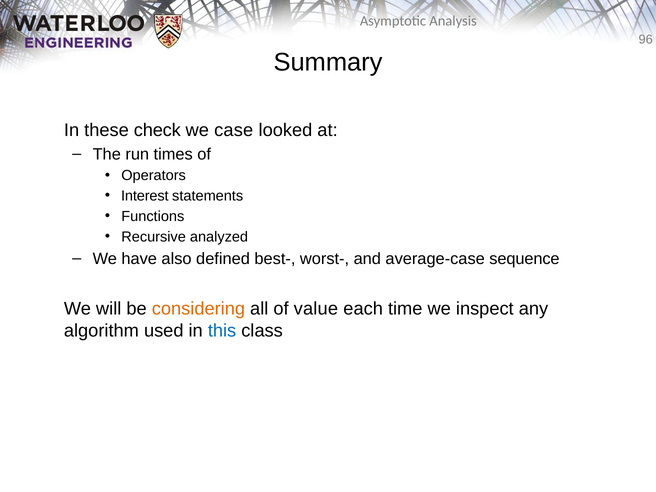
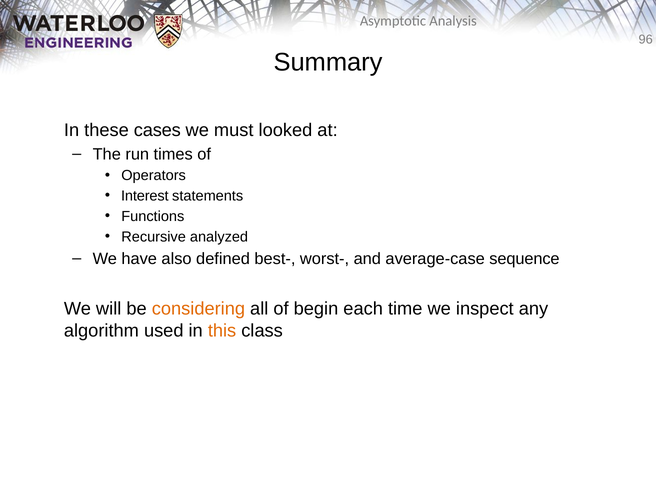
check: check -> cases (157, 130)
case: case -> must (234, 130)
value: value -> begin (316, 309)
this colour: blue -> orange (222, 331)
